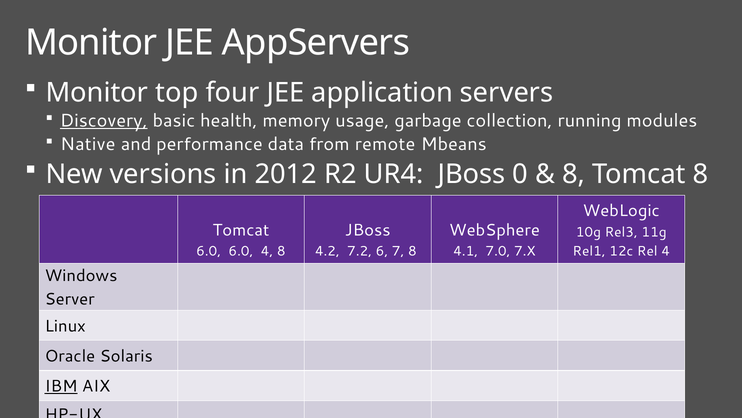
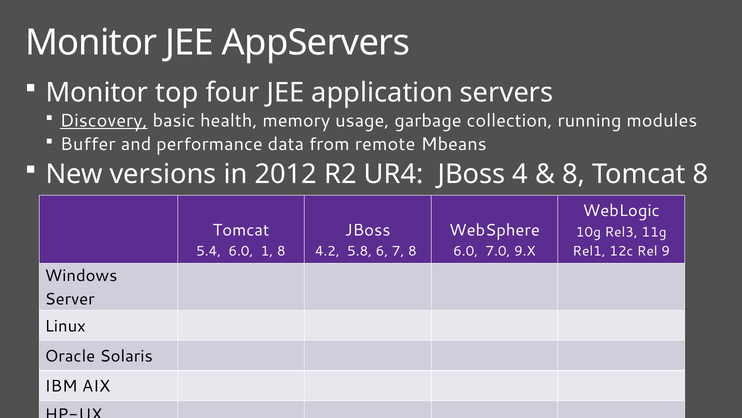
Native: Native -> Buffer (88, 144)
0: 0 -> 4 (520, 174)
6.0: 6.0 -> 5.4 (209, 251)
6.0 4: 4 -> 1 (267, 251)
7.2: 7.2 -> 5.8 (360, 251)
4.1: 4.1 -> 6.0 (466, 251)
7.X: 7.X -> 9.X (525, 251)
Rel 4: 4 -> 9 (666, 251)
IBM underline: present -> none (61, 386)
